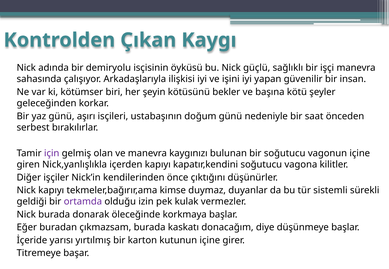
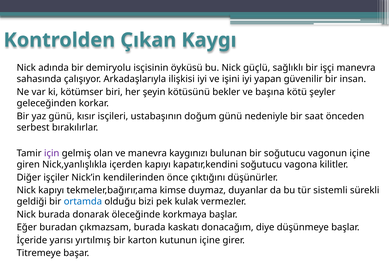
aşırı: aşırı -> kısır (86, 116)
ortamda colour: purple -> blue (83, 202)
izin: izin -> bizi (146, 202)
